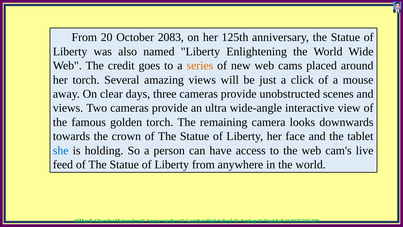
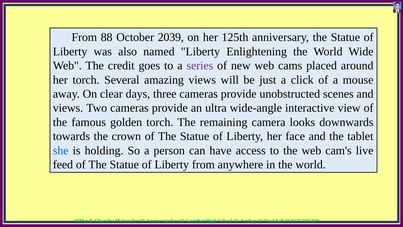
20: 20 -> 88 (107, 37)
2083: 2083 -> 2039 (171, 37)
series colour: orange -> purple (200, 66)
